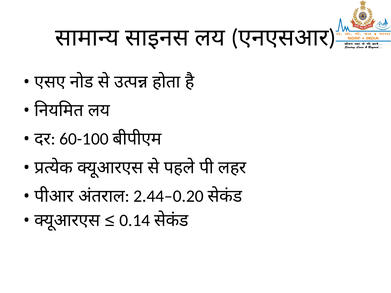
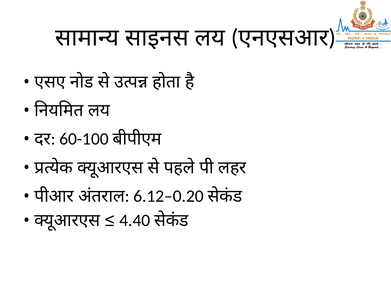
2.44–0.20: 2.44–0.20 -> 6.12–0.20 (169, 196)
0.14: 0.14 -> 4.40 (135, 221)
